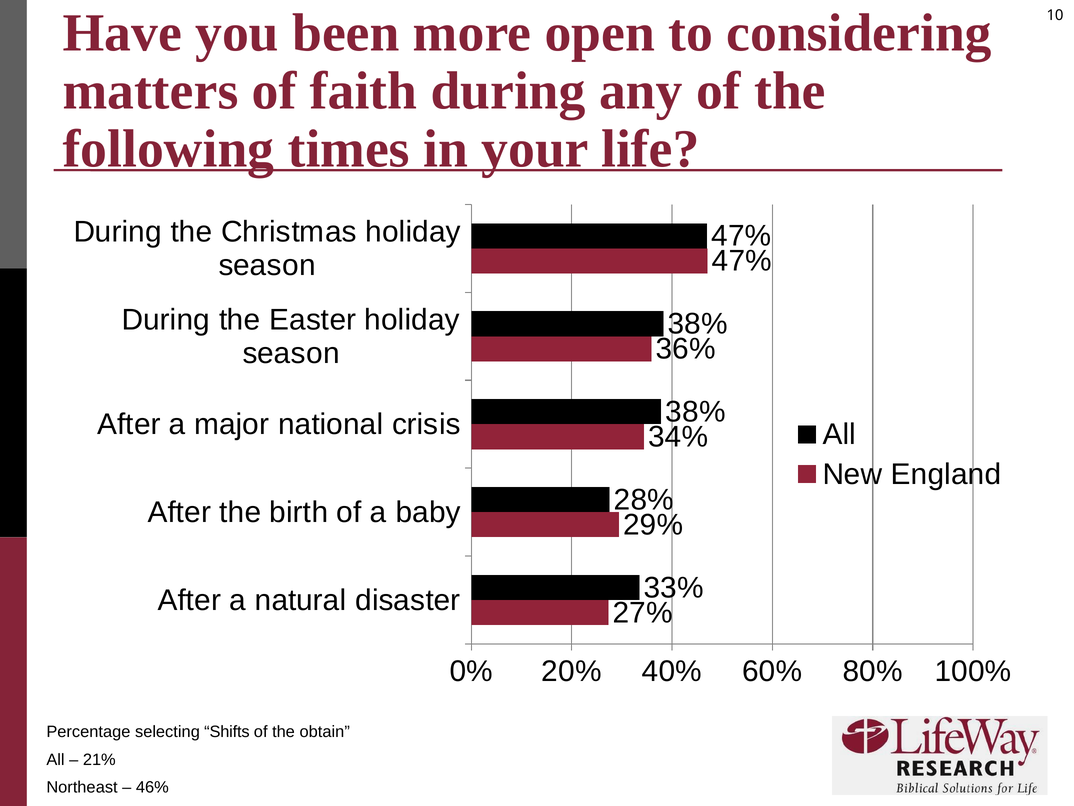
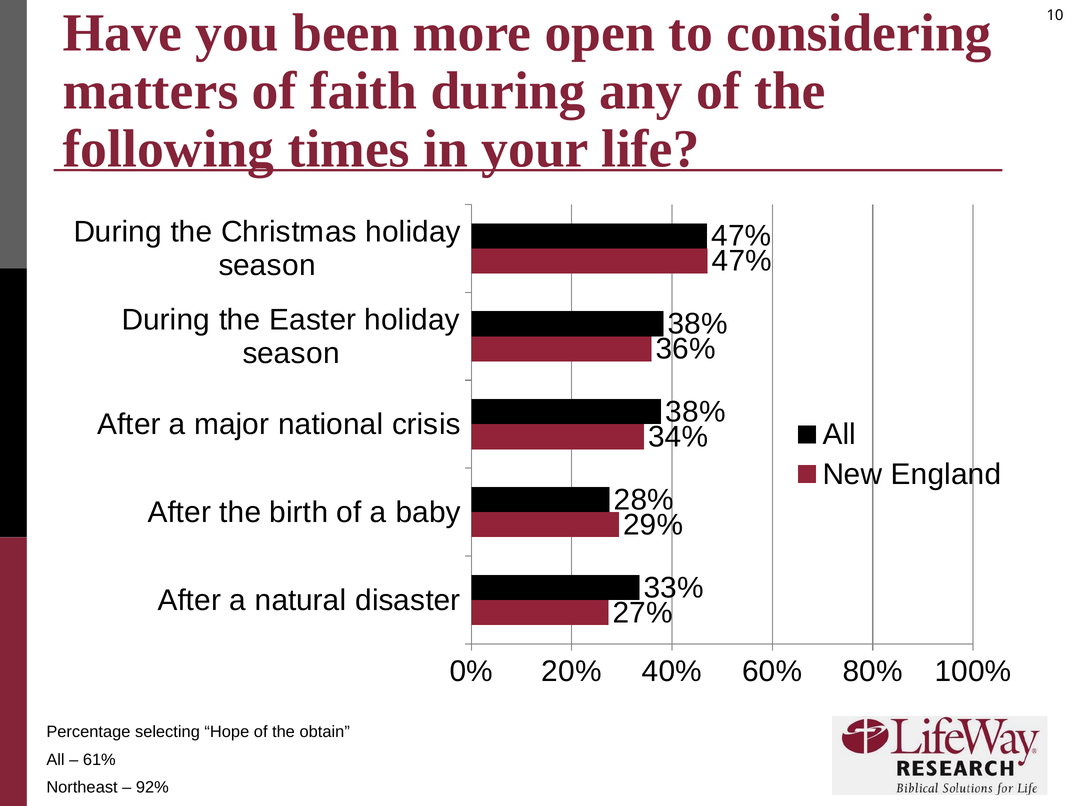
Shifts: Shifts -> Hope (227, 731)
21%: 21% -> 61% (99, 759)
46%: 46% -> 92% (152, 787)
